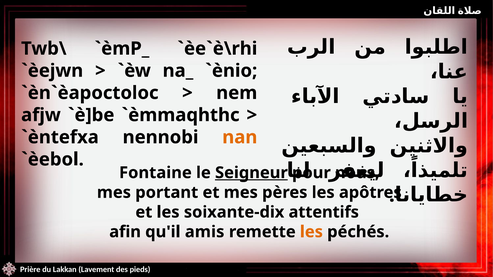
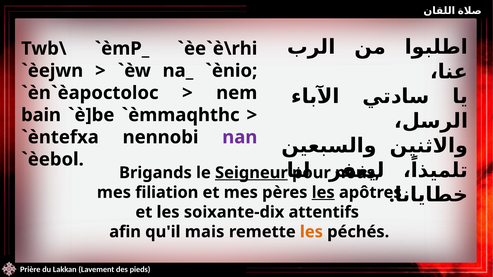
afjw: afjw -> bain (41, 115)
nan colour: orange -> purple (240, 137)
Fontaine: Fontaine -> Brigands (155, 173)
portant: portant -> filiation (167, 193)
les underline: none -> present (323, 193)
amis: amis -> mais (205, 232)
